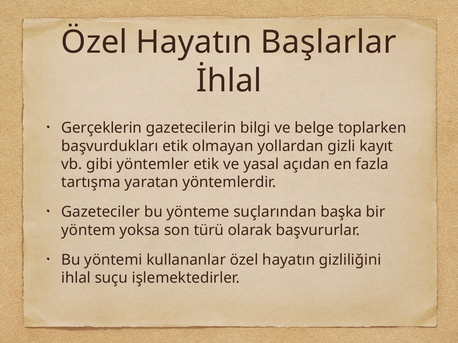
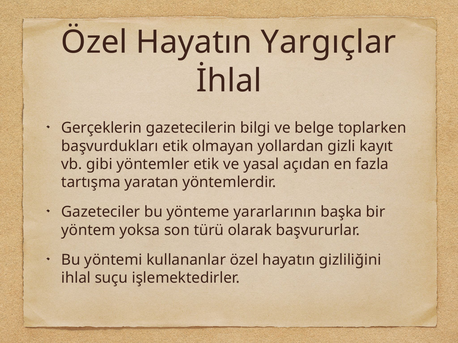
Başlarlar: Başlarlar -> Yargıçlar (329, 42)
suçlarından: suçlarından -> yararlarının (275, 212)
